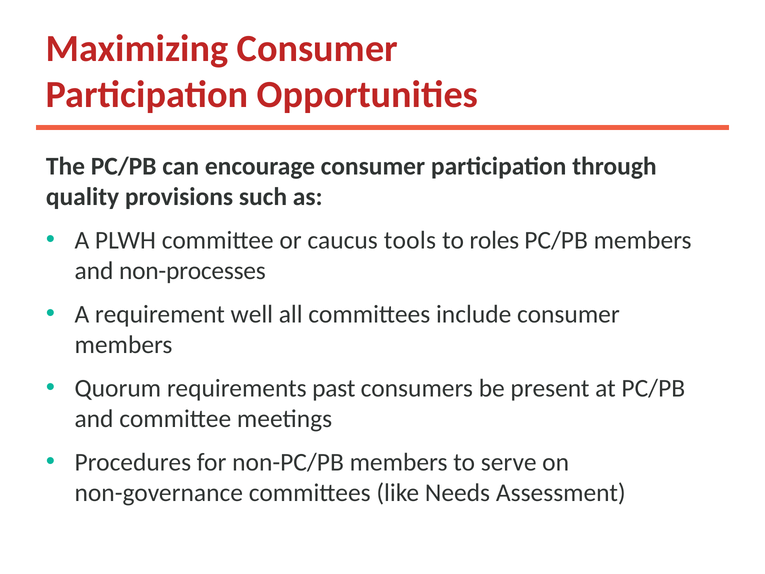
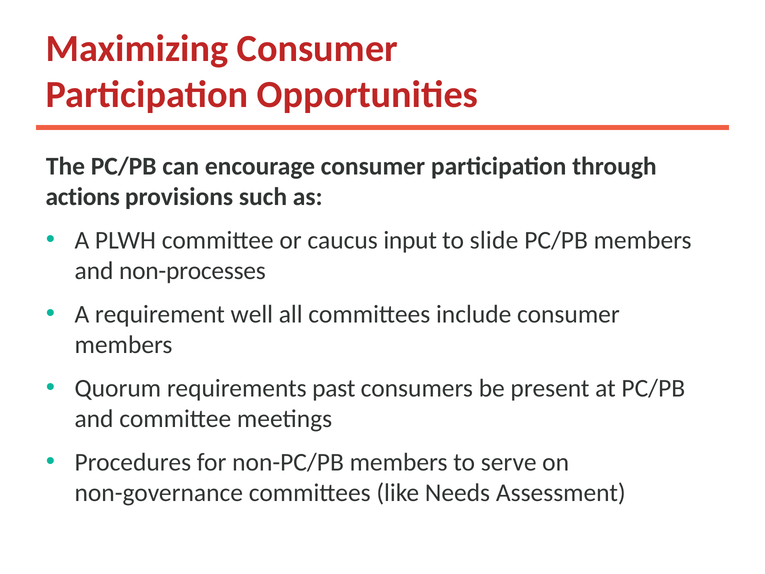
quality: quality -> actions (83, 197)
tools: tools -> input (410, 240)
roles: roles -> slide (494, 240)
